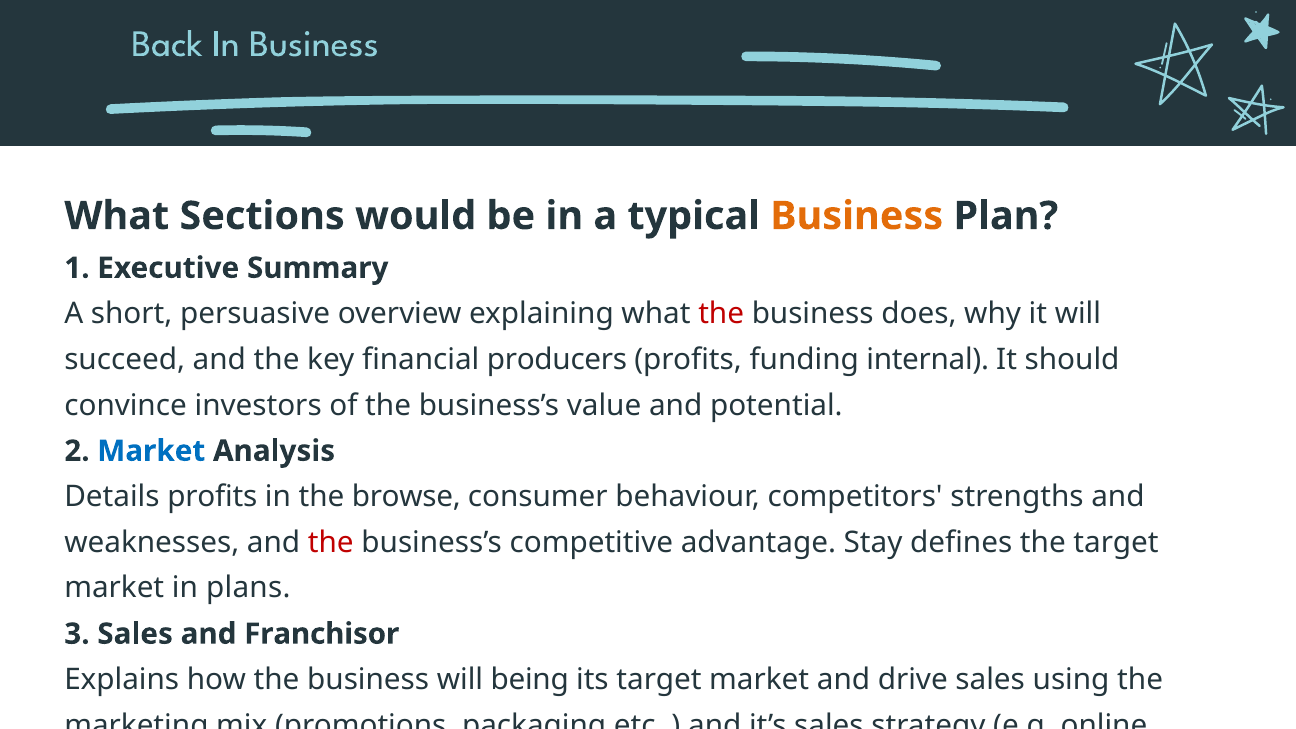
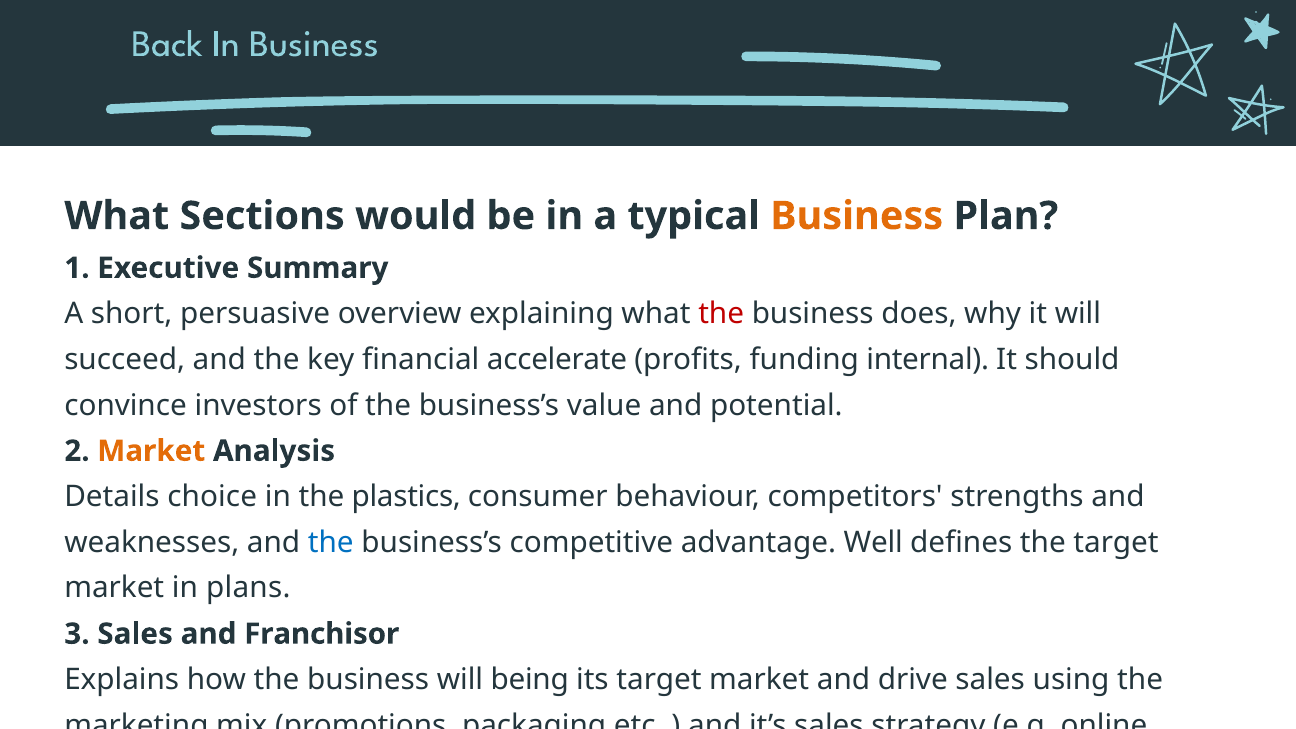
producers: producers -> accelerate (557, 359)
Market colour: blue -> orange (151, 451)
Details profits: profits -> choice (212, 497)
browse: browse -> plastics (406, 497)
the colour: red -> blue (331, 542)
Stay: Stay -> Well (873, 542)
